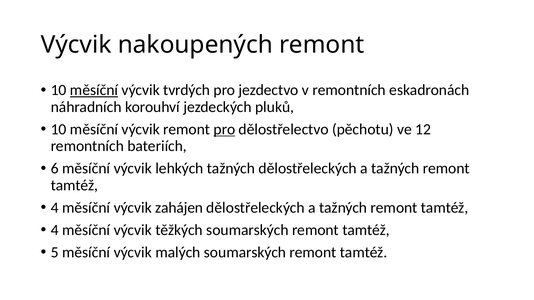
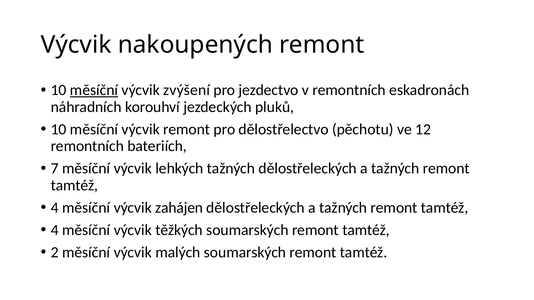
tvrdých: tvrdých -> zvýšení (187, 90)
pro underline: present -> none (224, 129)
6: 6 -> 7 (55, 169)
5: 5 -> 2 (55, 253)
